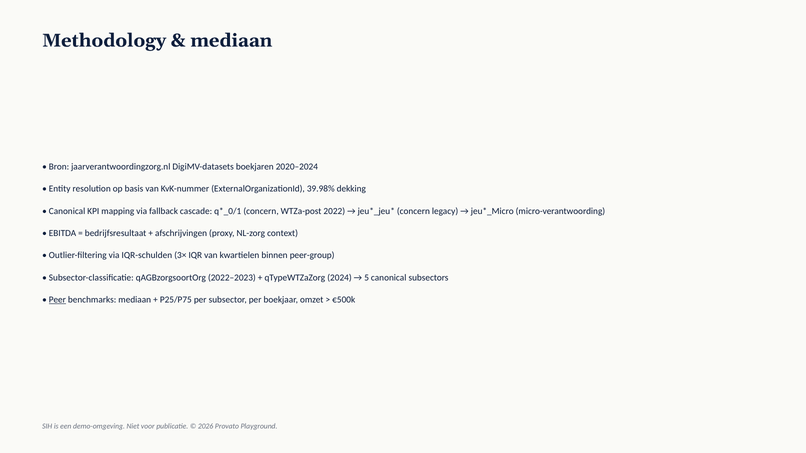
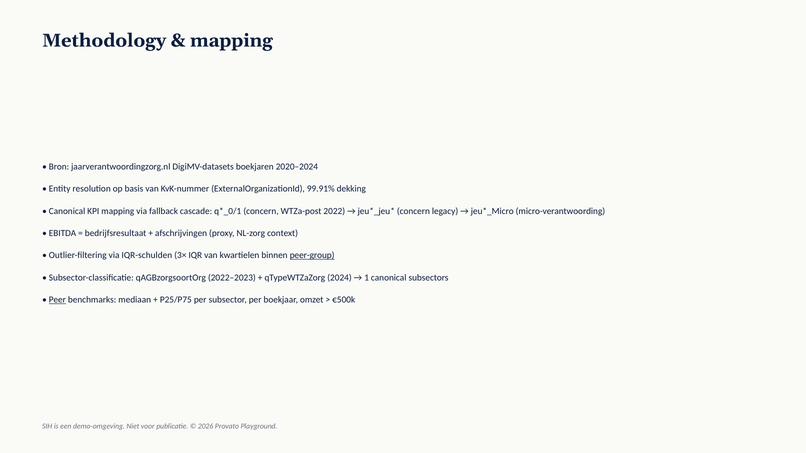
mediaan: mediaan -> mapping (231, 41)
39.98%: 39.98% -> 99.91% (321, 189)
peer-group underline: none -> present (312, 256)
5: 5 -> 1 (367, 278)
